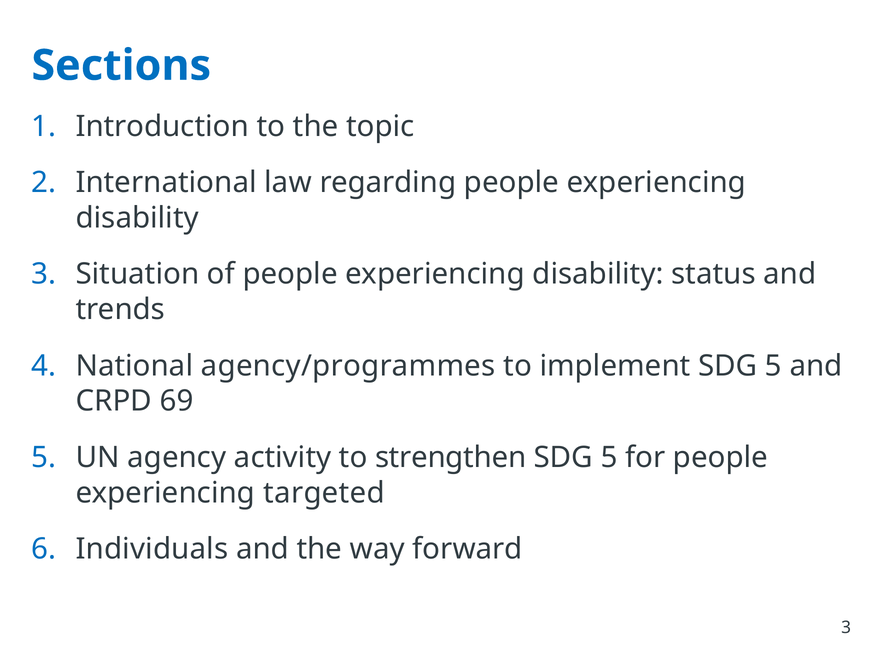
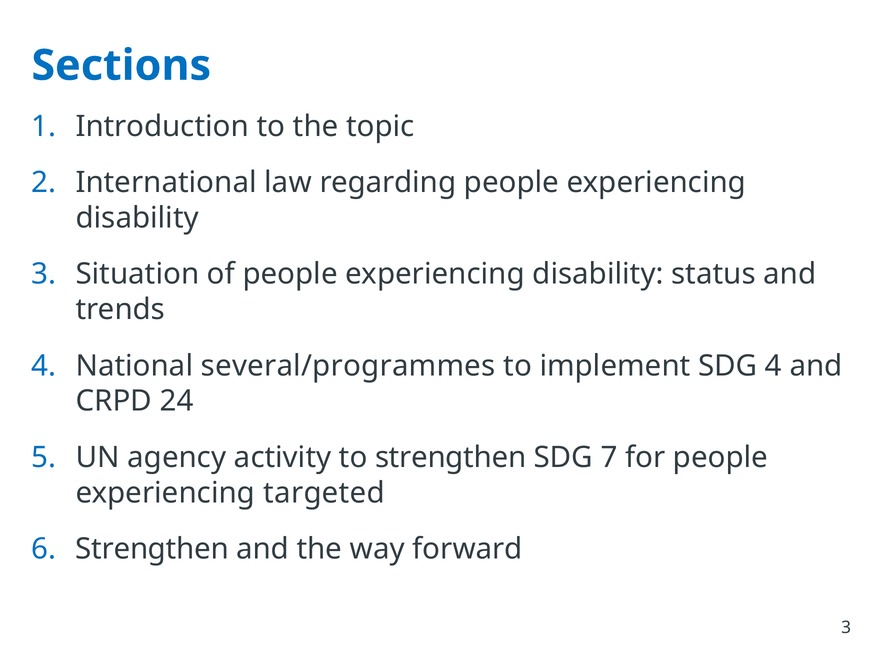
agency/programmes: agency/programmes -> several/programmes (348, 365)
implement SDG 5: 5 -> 4 (773, 365)
69: 69 -> 24 (177, 401)
5: 5 -> 7 (609, 457)
Individuals: Individuals -> Strengthen (152, 549)
